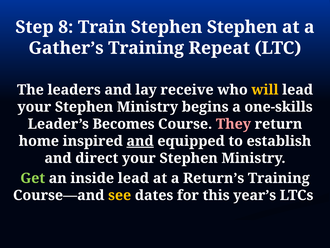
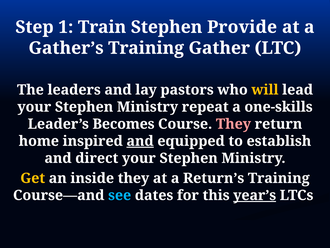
8: 8 -> 1 (66, 27)
Stephen Stephen: Stephen -> Provide (242, 27)
Repeat: Repeat -> Gather (219, 48)
receive: receive -> pastors (187, 90)
begins: begins -> repeat (205, 107)
Get colour: light green -> yellow (33, 178)
inside lead: lead -> they (133, 178)
see colour: yellow -> light blue (120, 195)
year’s underline: none -> present (255, 195)
